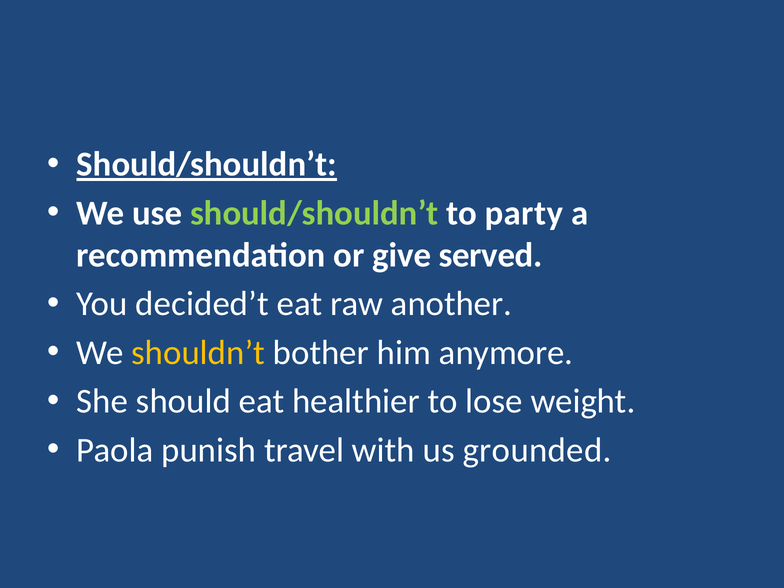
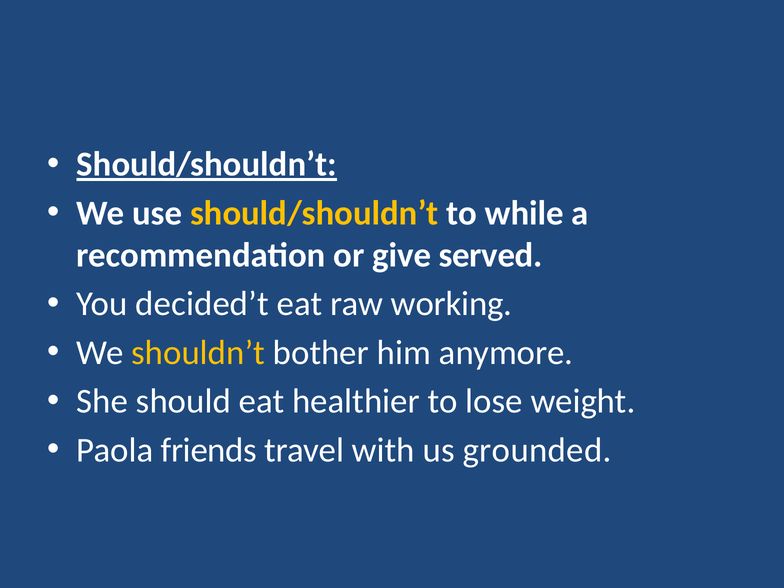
should/shouldn’t colour: light green -> yellow (314, 213)
party: party -> while (524, 213)
another: another -> working (452, 304)
punish: punish -> friends (209, 450)
